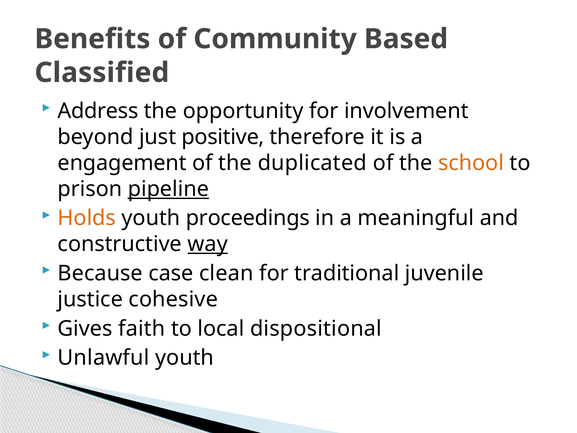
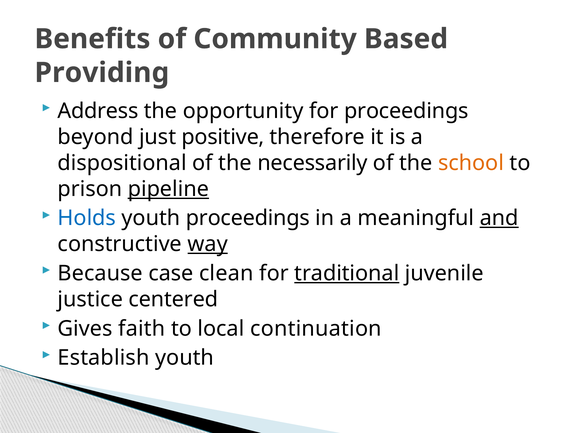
Classified: Classified -> Providing (102, 73)
for involvement: involvement -> proceedings (406, 111)
engagement: engagement -> dispositional (122, 163)
duplicated: duplicated -> necessarily (312, 163)
Holds colour: orange -> blue (87, 218)
and underline: none -> present (499, 218)
traditional underline: none -> present (347, 273)
cohesive: cohesive -> centered (173, 299)
dispositional: dispositional -> continuation (316, 328)
Unlawful: Unlawful -> Establish (104, 358)
